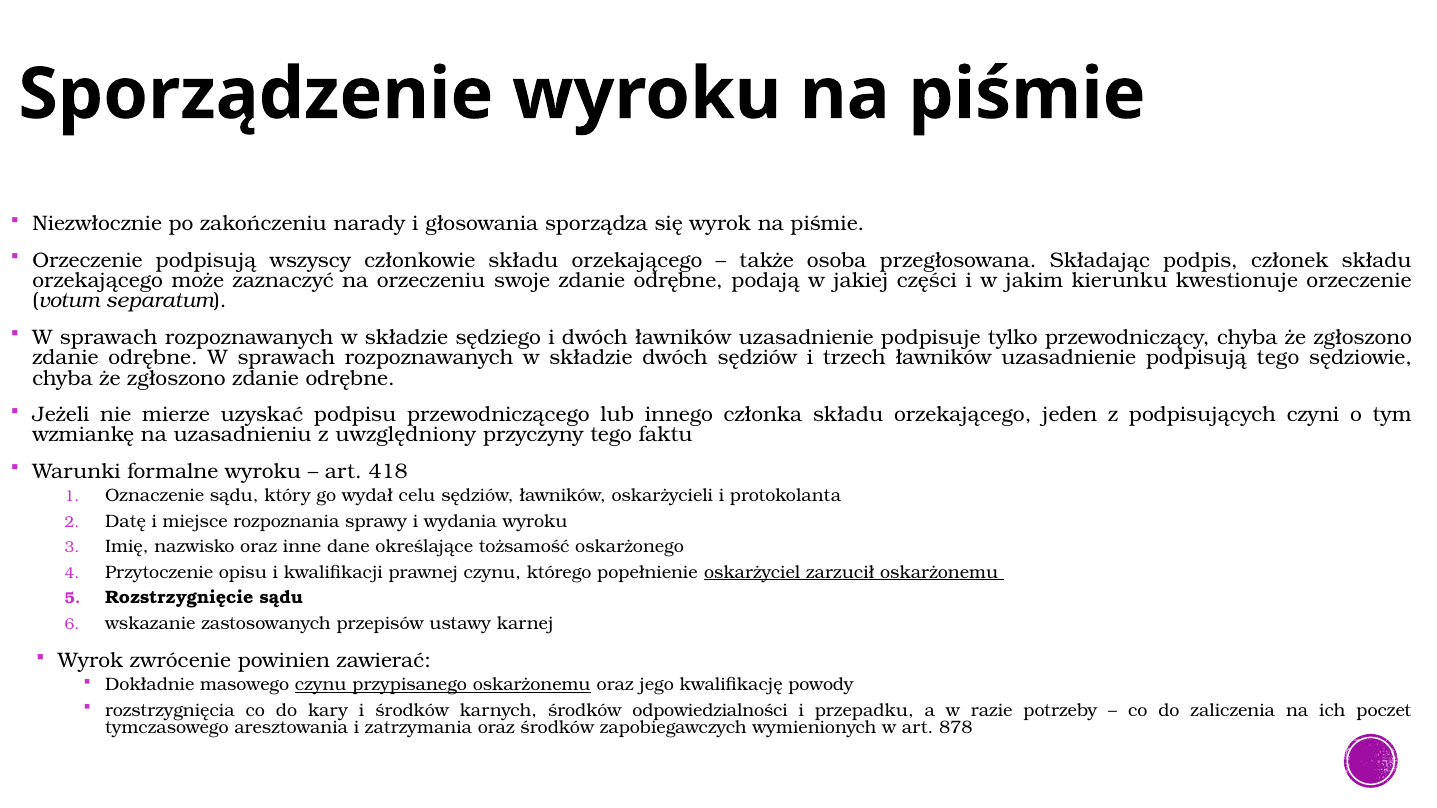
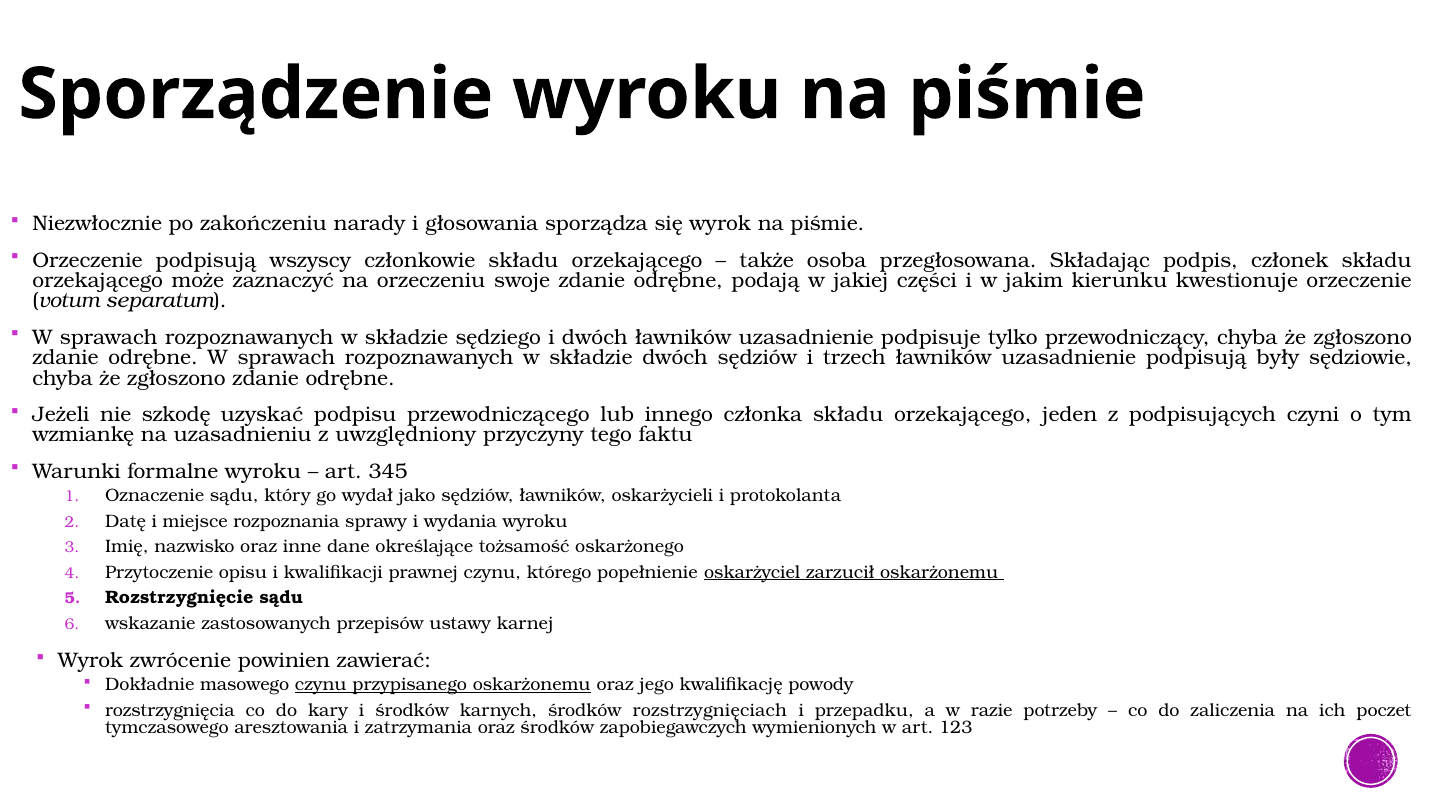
podpisują tego: tego -> były (1278, 358)
mierze: mierze -> szkodę (176, 415)
418: 418 -> 345 (388, 472)
celu: celu -> jako (417, 496)
odpowiedzialności: odpowiedzialności -> rozstrzygnięciach (710, 711)
878: 878 -> 123 (956, 728)
